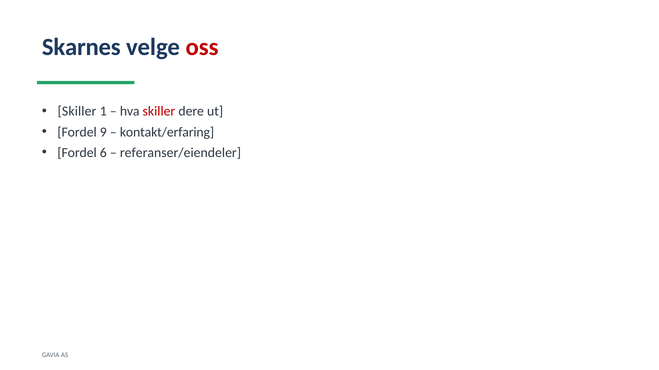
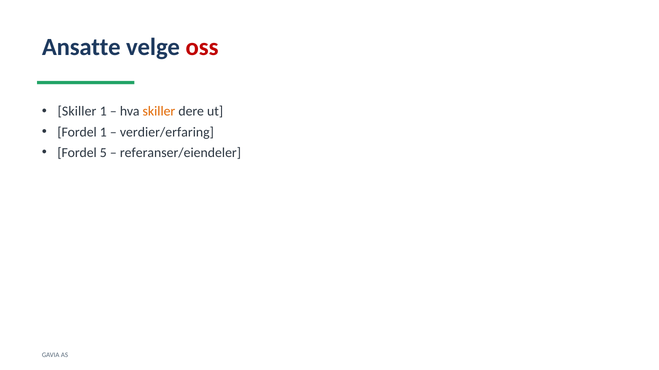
Skarnes: Skarnes -> Ansatte (81, 47)
skiller colour: red -> orange (159, 112)
Fordel 9: 9 -> 1 (103, 132)
kontakt/erfaring: kontakt/erfaring -> verdier/erfaring (167, 132)
6: 6 -> 5 (103, 153)
